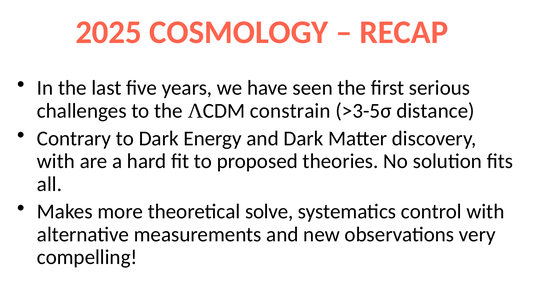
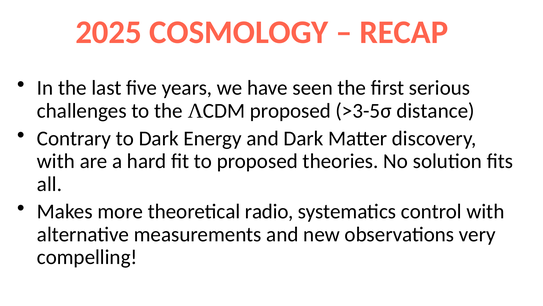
constrain: constrain -> proposed (290, 111)
solve: solve -> radio (269, 211)
